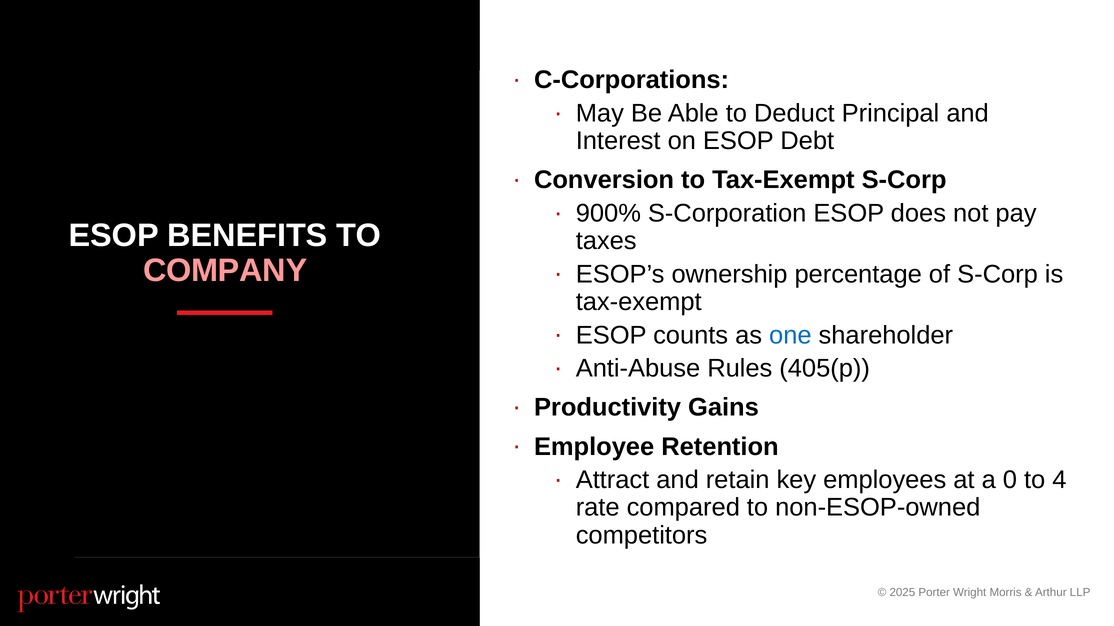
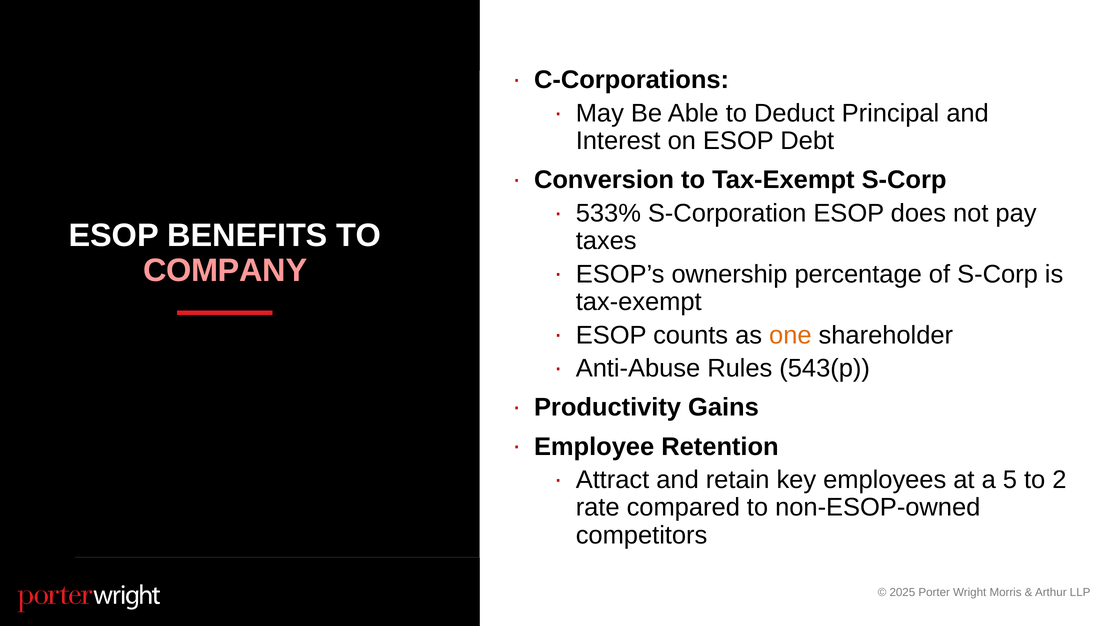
900%: 900% -> 533% (608, 214)
one colour: blue -> orange (790, 335)
405(p: 405(p -> 543(p (825, 369)
0: 0 -> 5 (1010, 481)
4: 4 -> 2 (1059, 481)
